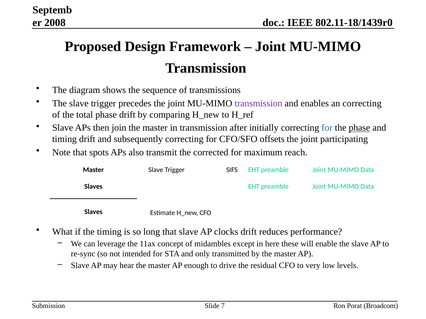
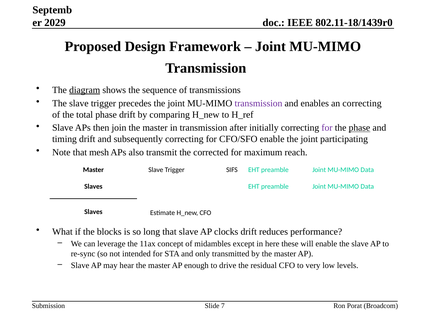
2008: 2008 -> 2029 (55, 23)
diagram underline: none -> present (85, 90)
for colour: blue -> purple (327, 128)
CFO/SFO offsets: offsets -> enable (272, 139)
spots: spots -> mesh (99, 153)
the timing: timing -> blocks (109, 232)
